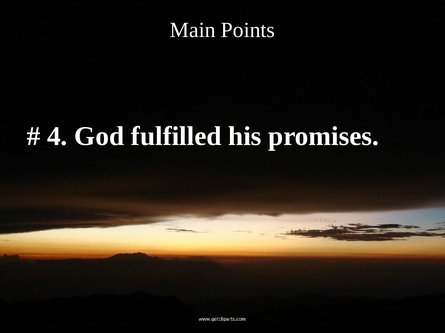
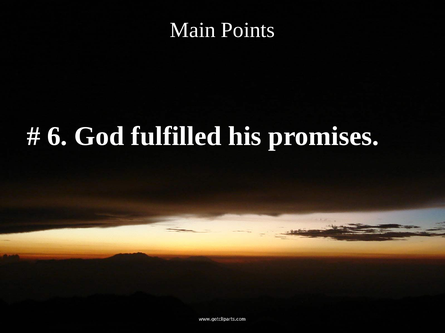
4: 4 -> 6 (57, 136)
